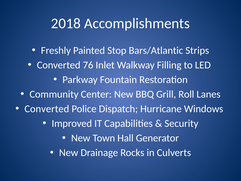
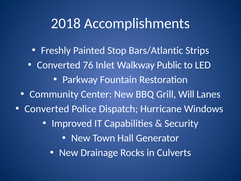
Filling: Filling -> Public (169, 65)
Roll: Roll -> Will (186, 94)
